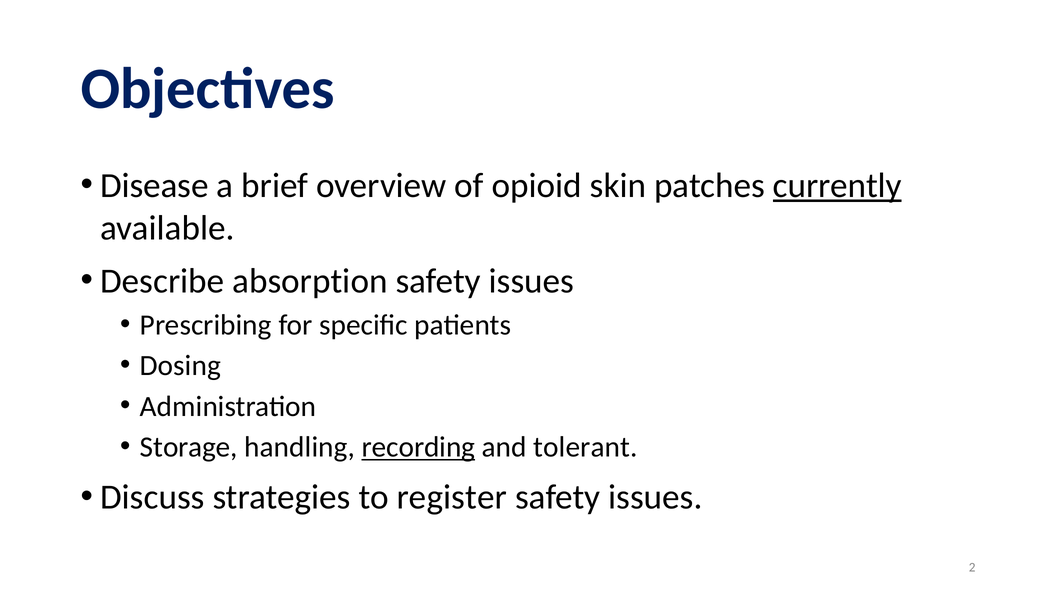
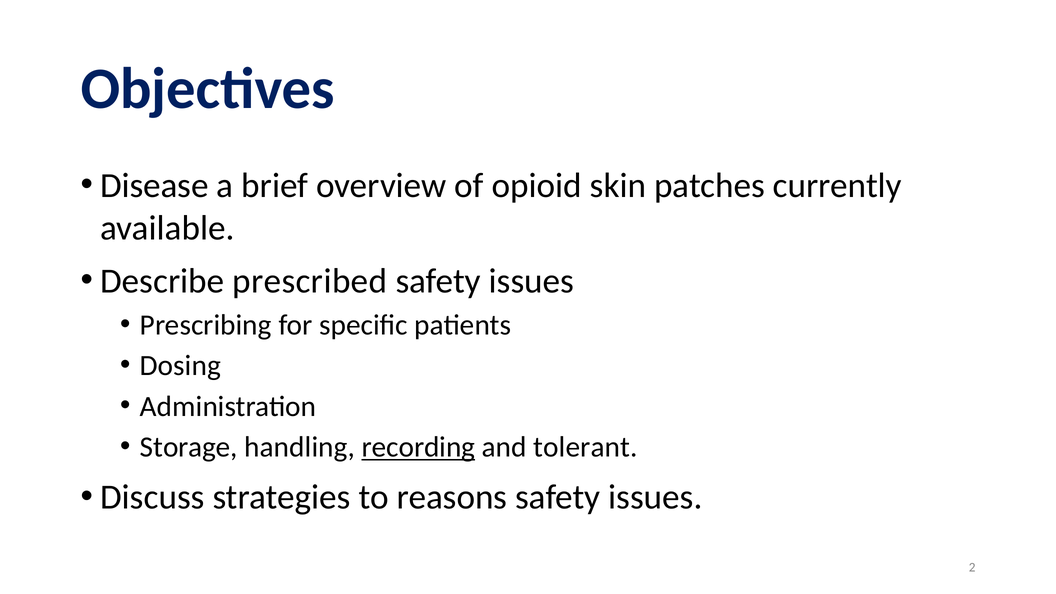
currently underline: present -> none (837, 186)
absorption: absorption -> prescribed (310, 281)
register: register -> reasons (452, 497)
